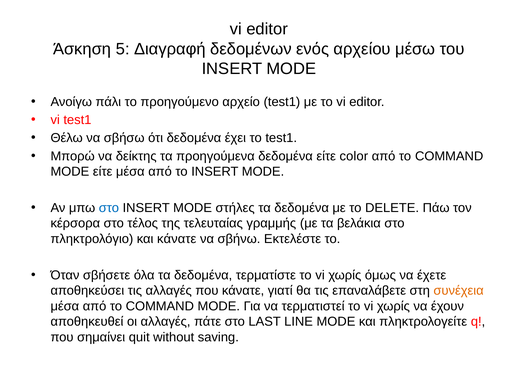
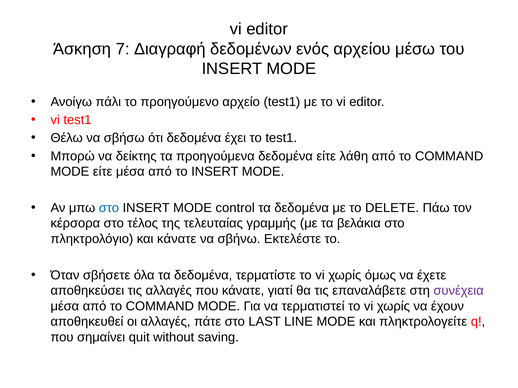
5: 5 -> 7 (123, 49)
color: color -> λάθη (354, 156)
στήλες: στήλες -> control (235, 208)
συνέχεια colour: orange -> purple (459, 291)
